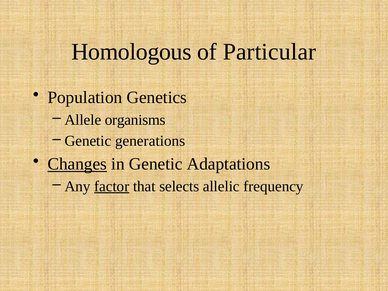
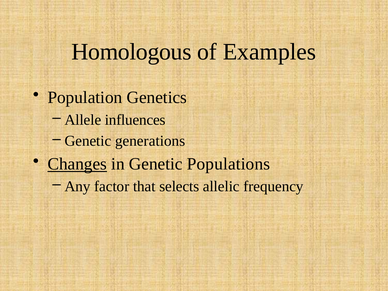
Particular: Particular -> Examples (269, 52)
organisms: organisms -> influences (135, 120)
Adaptations: Adaptations -> Populations (228, 164)
factor underline: present -> none (112, 186)
